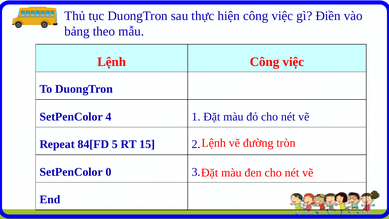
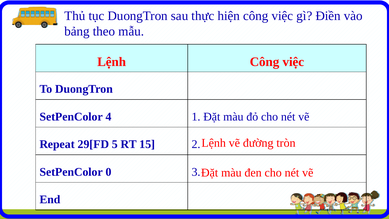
84[FD: 84[FD -> 29[FD (93, 144)
